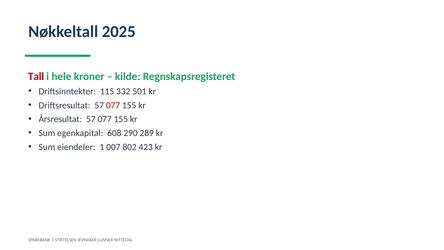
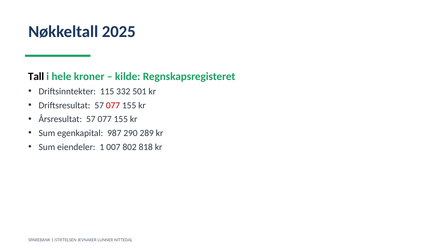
Tall colour: red -> black (36, 76)
608: 608 -> 987 (114, 133)
423: 423 -> 818 (146, 147)
